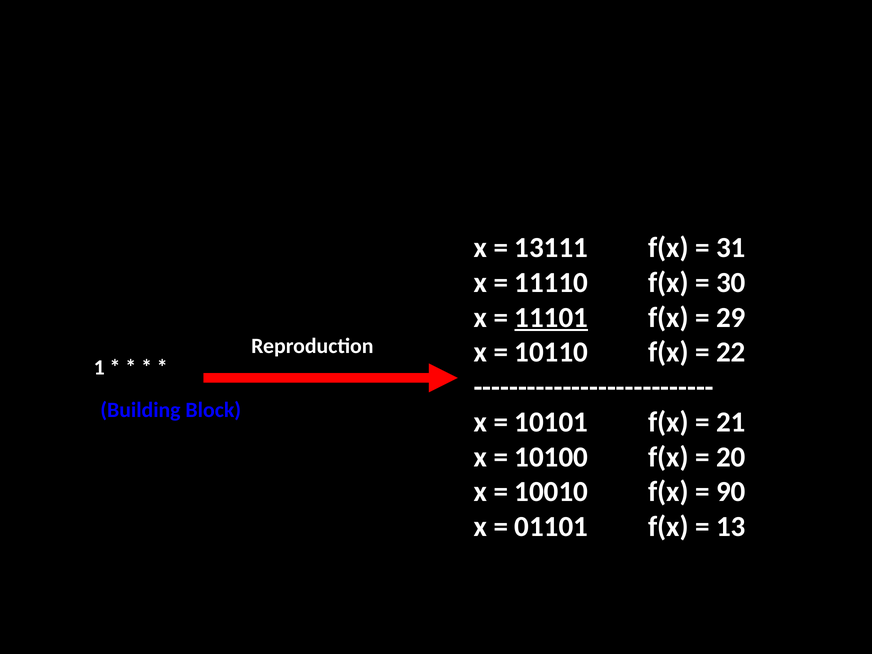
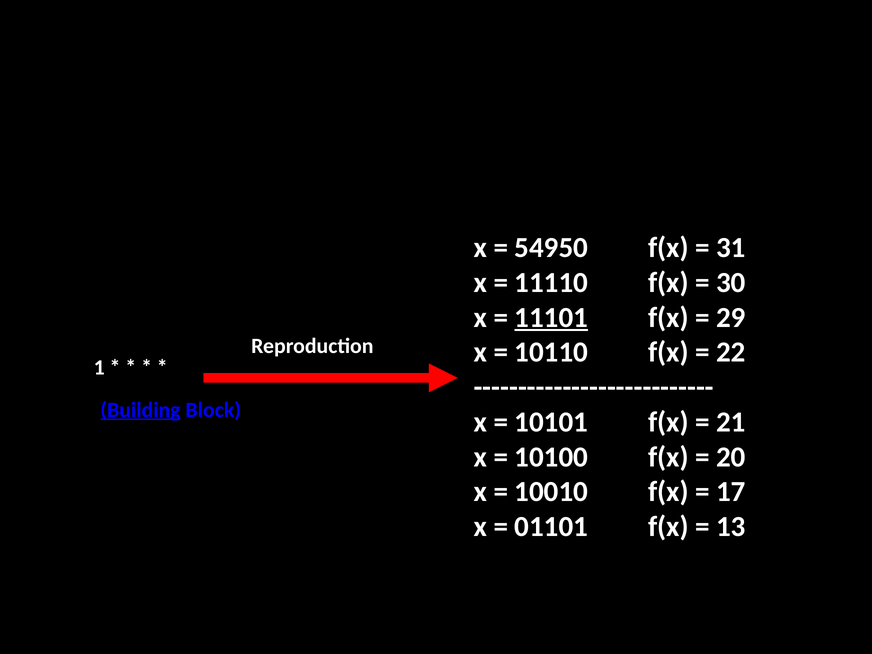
13111: 13111 -> 54950 (551, 248)
Building underline: none -> present (140, 410)
90: 90 -> 17 (731, 492)
